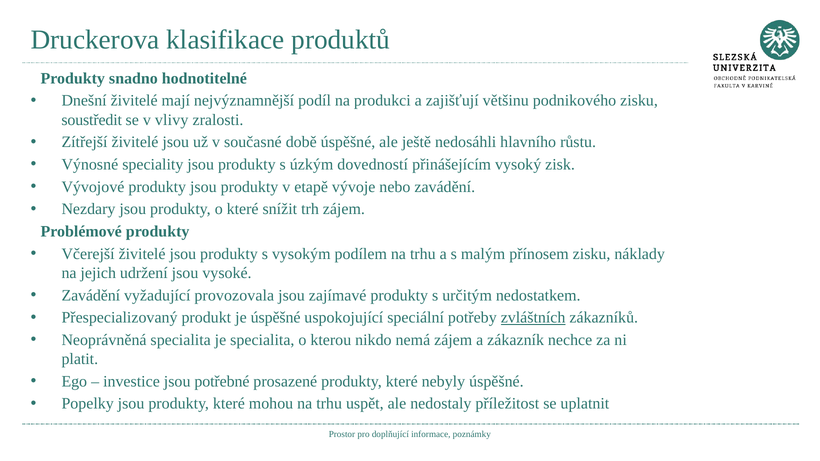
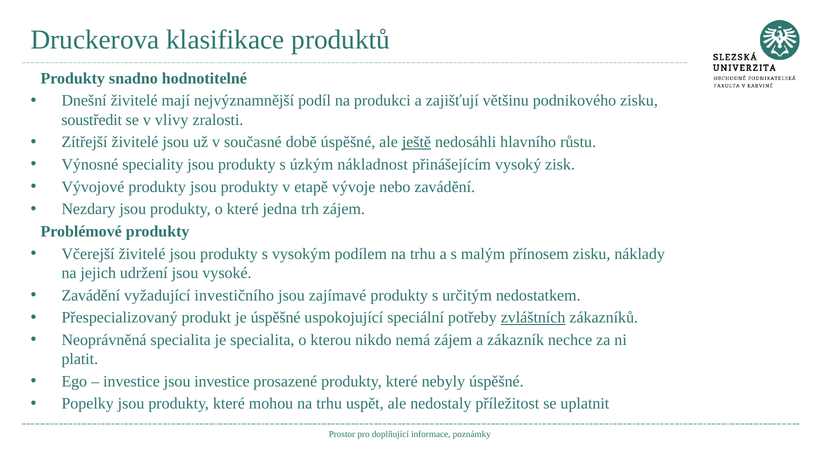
ještě underline: none -> present (416, 142)
dovedností: dovedností -> nákladnost (373, 165)
snížit: snížit -> jedna (280, 209)
provozovala: provozovala -> investičního (234, 295)
jsou potřebné: potřebné -> investice (222, 382)
